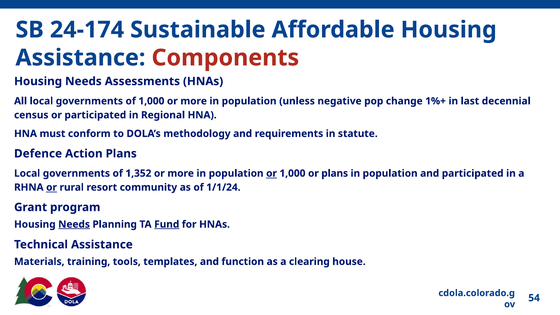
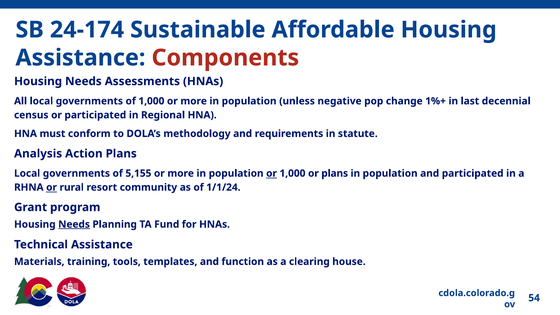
Defence: Defence -> Analysis (38, 154)
1,352: 1,352 -> 5,155 (138, 173)
Fund underline: present -> none (167, 224)
